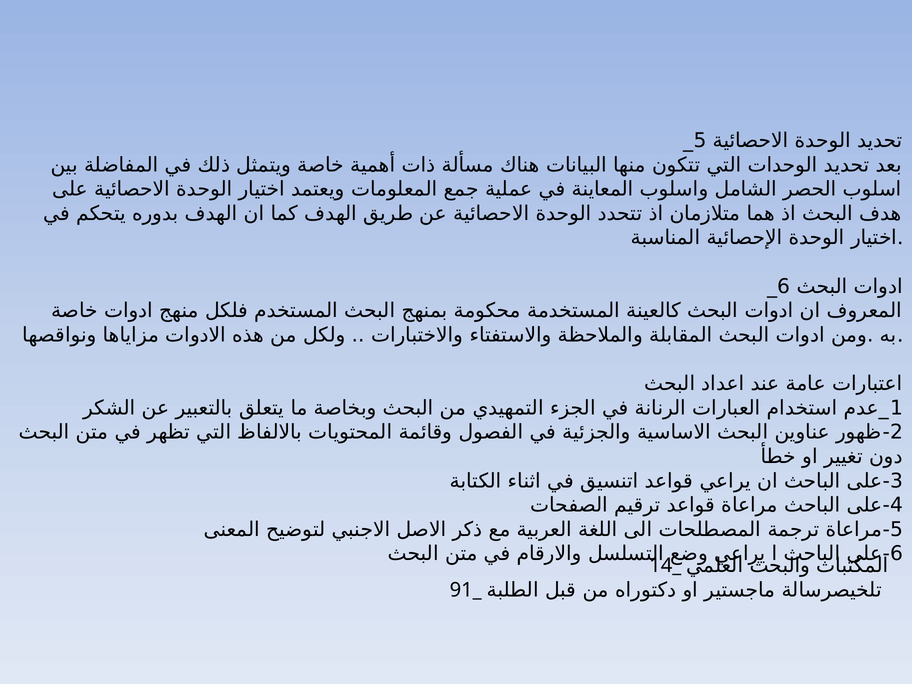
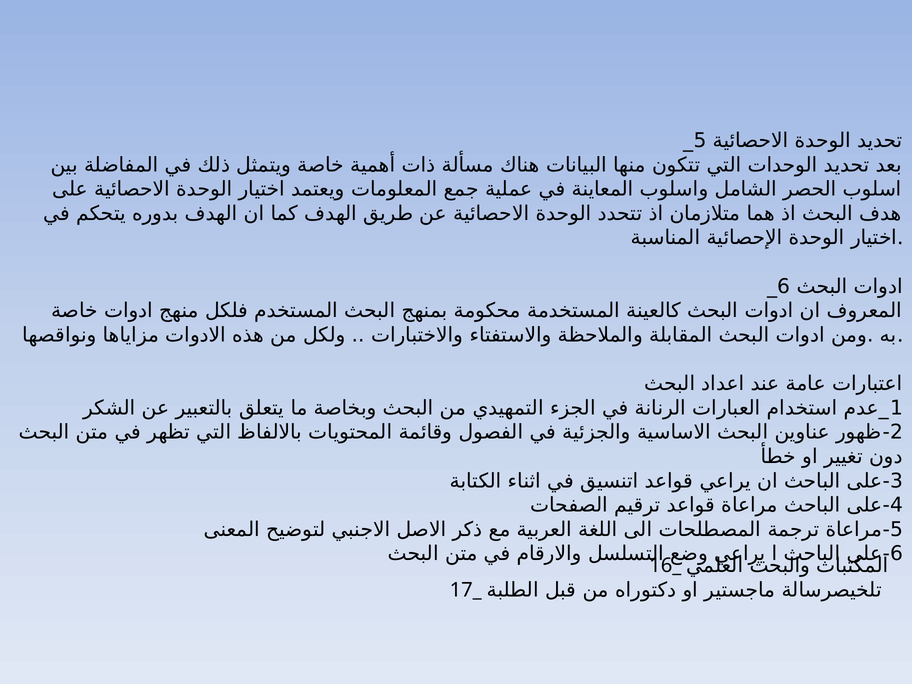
14_: 14_ -> 16_ (665, 566)
91_: 91_ -> 17_ (466, 590)
